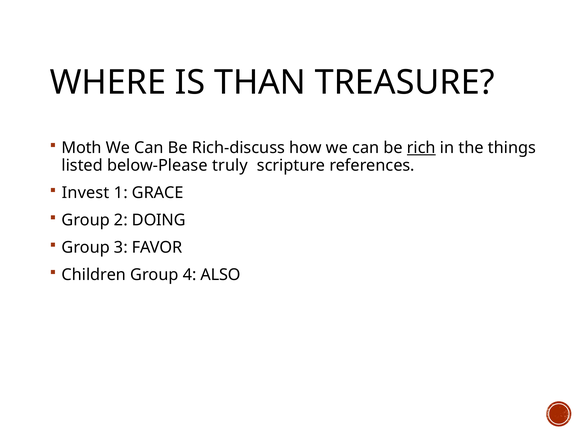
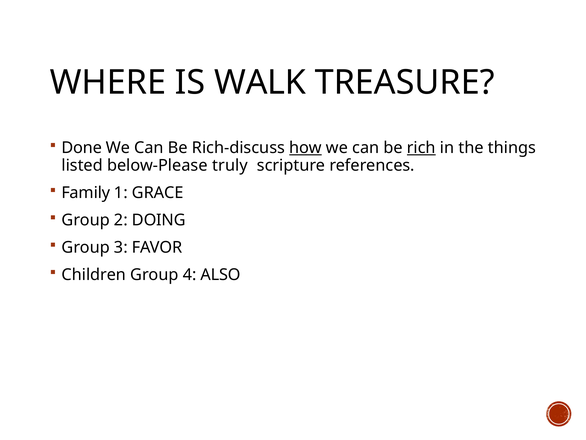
THAN: THAN -> WALK (260, 82)
Moth: Moth -> Done (82, 148)
how underline: none -> present (305, 148)
Invest: Invest -> Family (86, 193)
